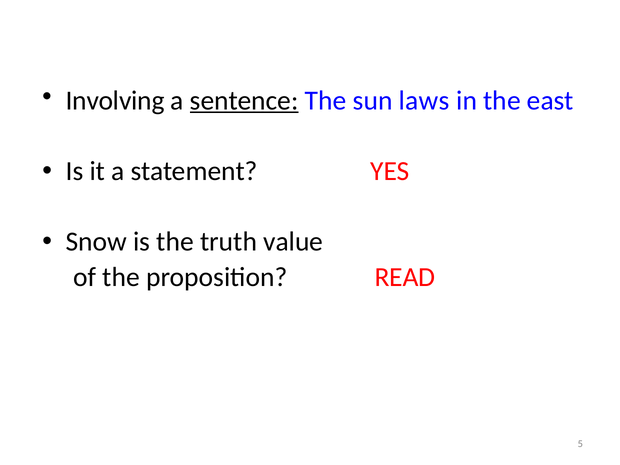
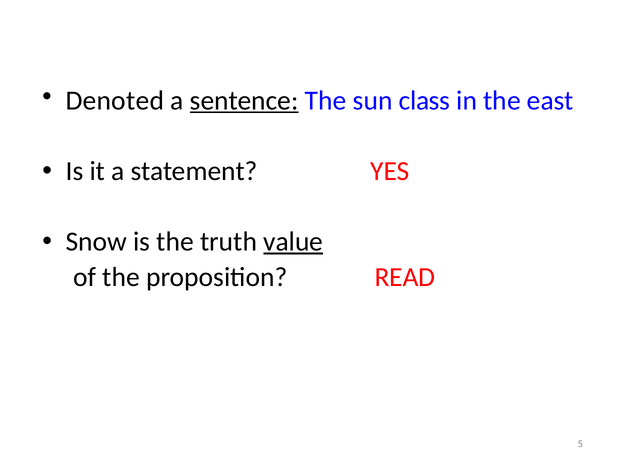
Involving: Involving -> Denoted (115, 101)
laws: laws -> class (424, 101)
value underline: none -> present (293, 242)
